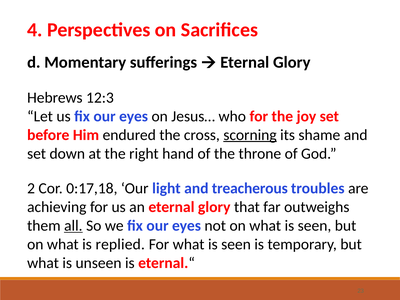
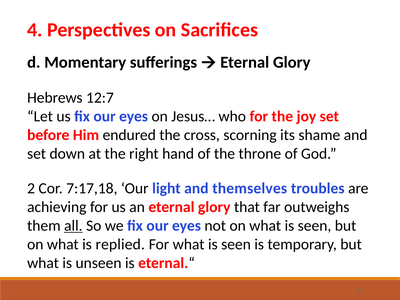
12:3: 12:3 -> 12:7 (100, 98)
scorning underline: present -> none (250, 135)
0:17,18: 0:17,18 -> 7:17,18 (92, 188)
treacherous: treacherous -> themselves (250, 188)
